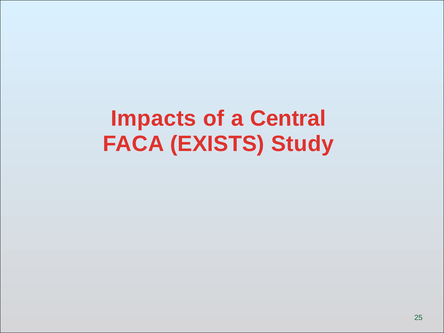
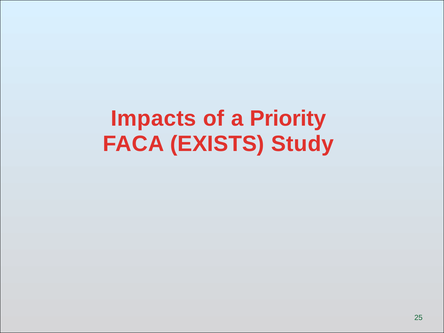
Central: Central -> Priority (288, 119)
